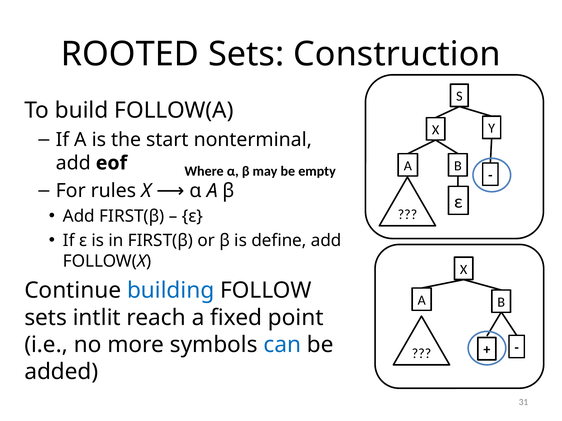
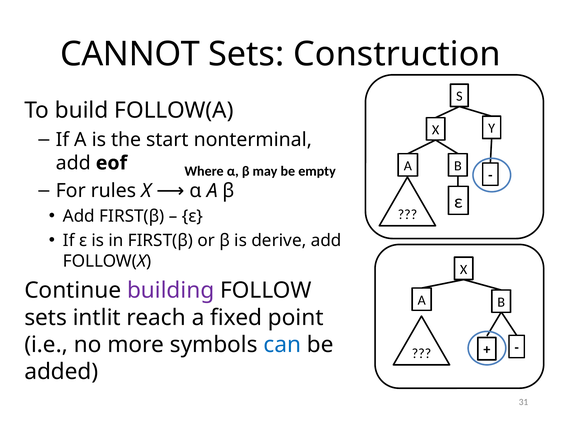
ROOTED: ROOTED -> CANNOT (130, 54)
define: define -> derive (279, 241)
building colour: blue -> purple (171, 291)
